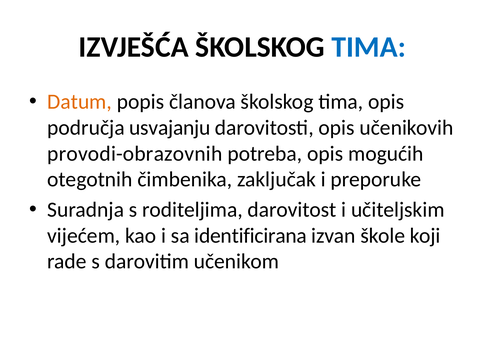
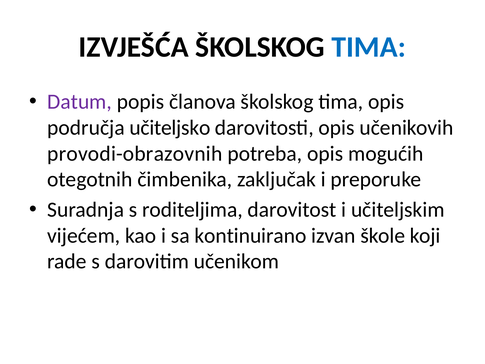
Datum colour: orange -> purple (80, 102)
usvajanju: usvajanju -> učiteljsko (170, 128)
identificirana: identificirana -> kontinuirano (251, 235)
